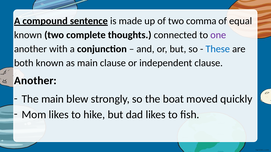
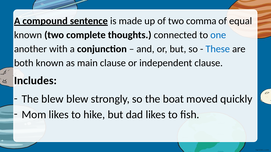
one colour: purple -> blue (218, 35)
Another: Another -> Includes (35, 81)
The main: main -> blew (52, 99)
